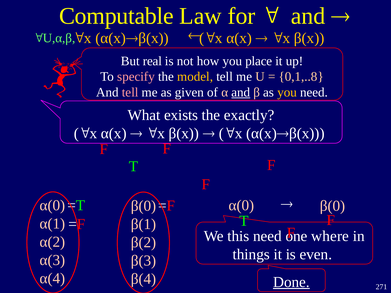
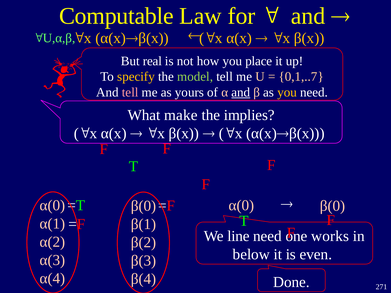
specify colour: pink -> yellow (136, 77)
model colour: yellow -> light green (195, 77)
0,1,..8: 0,1,..8 -> 0,1,..7 (301, 77)
given: given -> yours (189, 92)
exists: exists -> make (181, 115)
exactly: exactly -> implies (249, 115)
this: this -> line (238, 236)
where: where -> works (330, 236)
things: things -> below (251, 255)
Done underline: present -> none (291, 282)
